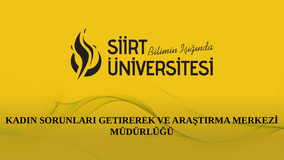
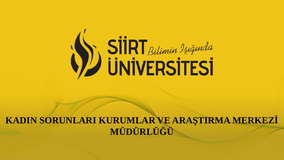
GETIREREK: GETIREREK -> KURUMLAR (127, 120)
